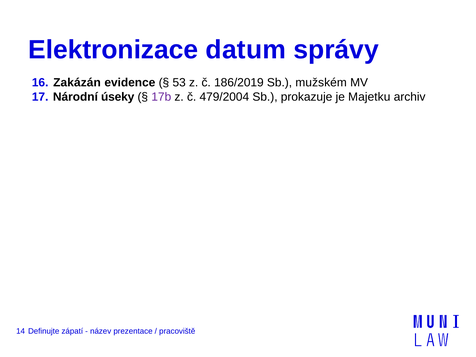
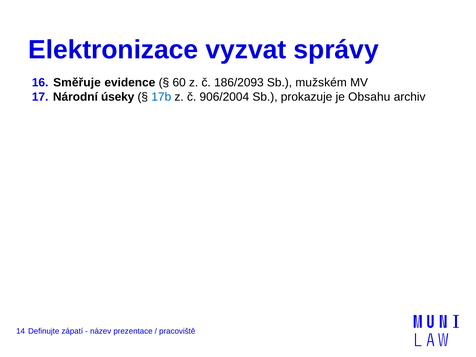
datum: datum -> vyzvat (246, 50)
Zakázán: Zakázán -> Směřuje (77, 83)
53: 53 -> 60 (179, 83)
186/2019: 186/2019 -> 186/2093 (239, 83)
17b colour: purple -> blue (161, 97)
479/2004: 479/2004 -> 906/2004 (224, 97)
Majetku: Majetku -> Obsahu (369, 97)
